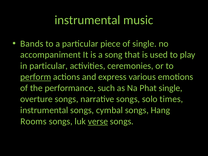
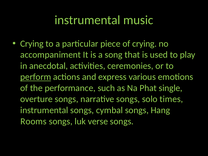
Bands: Bands -> Crying (32, 44)
of single: single -> crying (145, 44)
in particular: particular -> anecdotal (49, 66)
verse underline: present -> none (98, 121)
